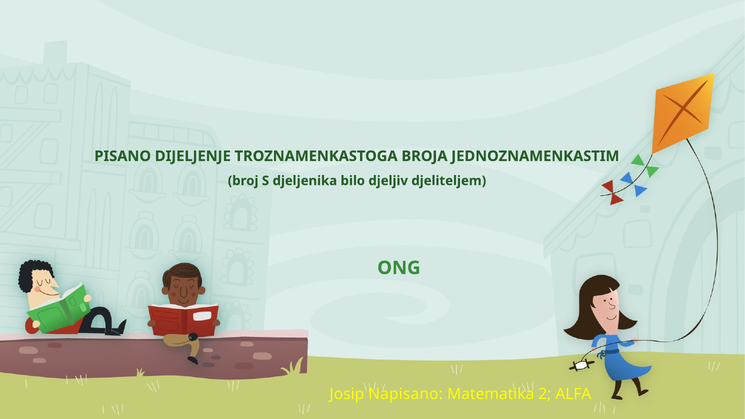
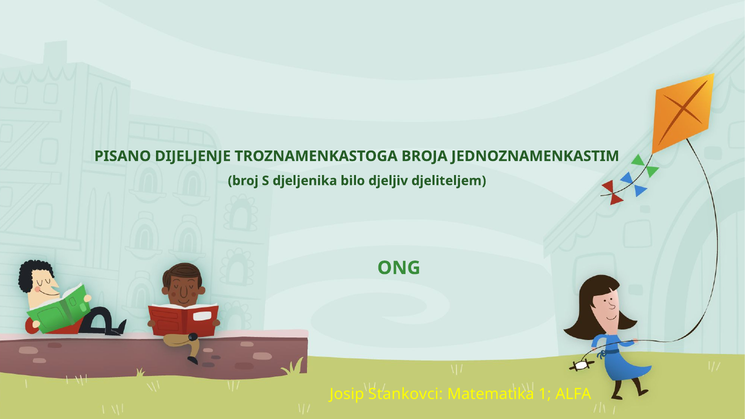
Napisano: Napisano -> Stankovci (406, 394)
2: 2 -> 1 (545, 394)
